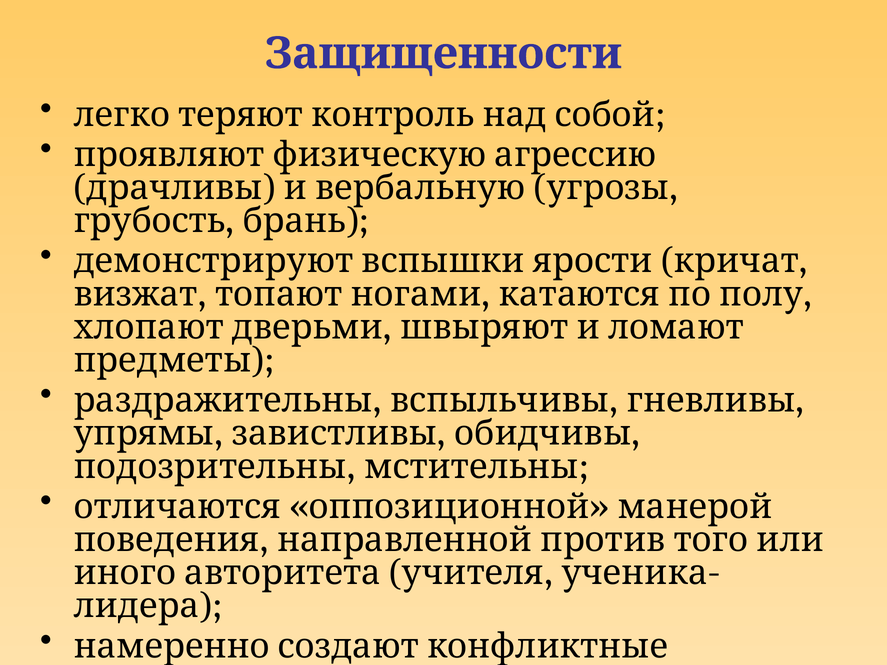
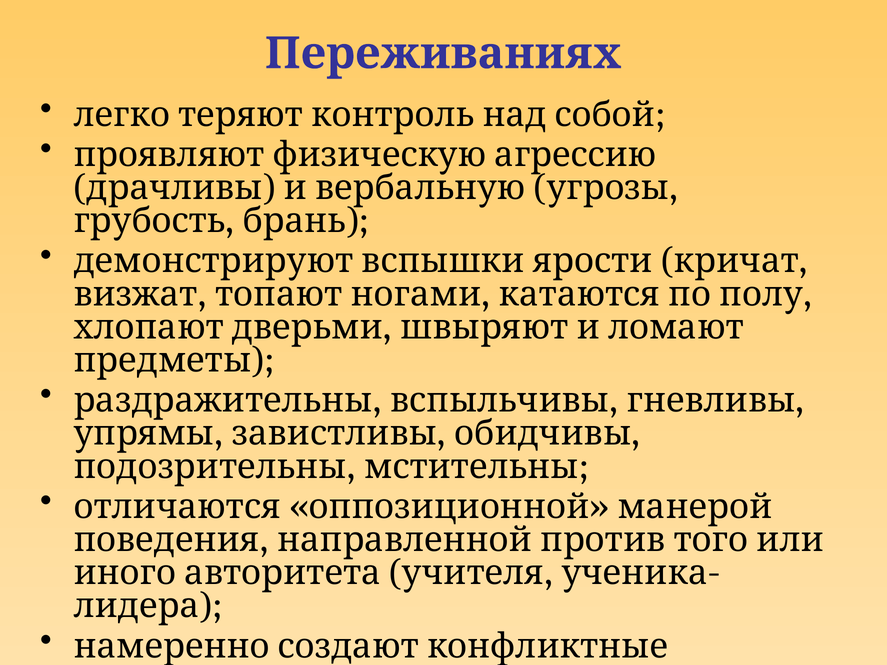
Защищенности: Защищенности -> Переживаниях (443, 54)
